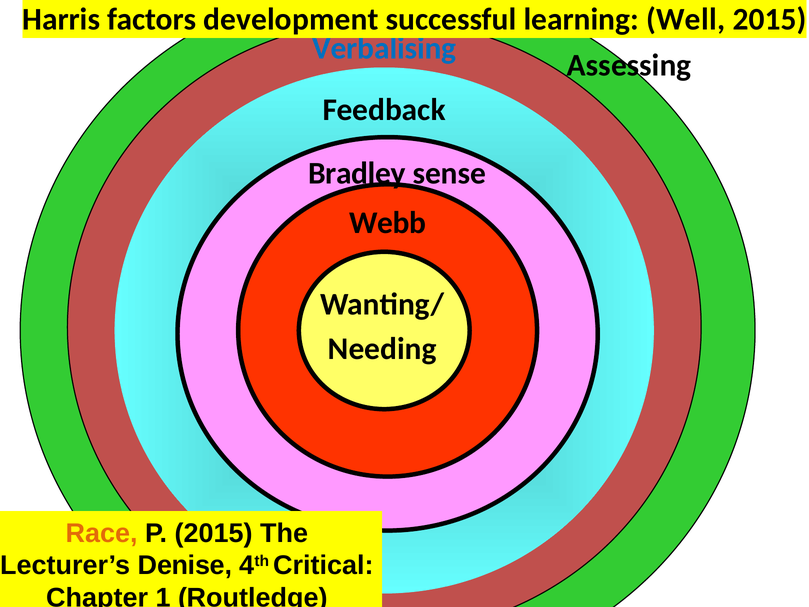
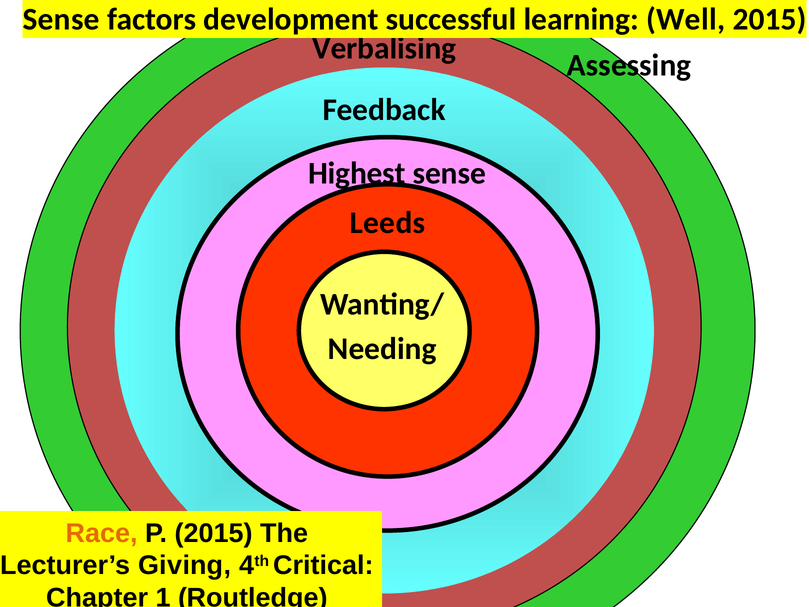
Harris: Harris -> Sense (61, 19)
Verbalising colour: blue -> black (384, 48)
Bradley: Bradley -> Highest (357, 173)
Webb: Webb -> Leeds (387, 223)
Denise: Denise -> Giving (185, 565)
